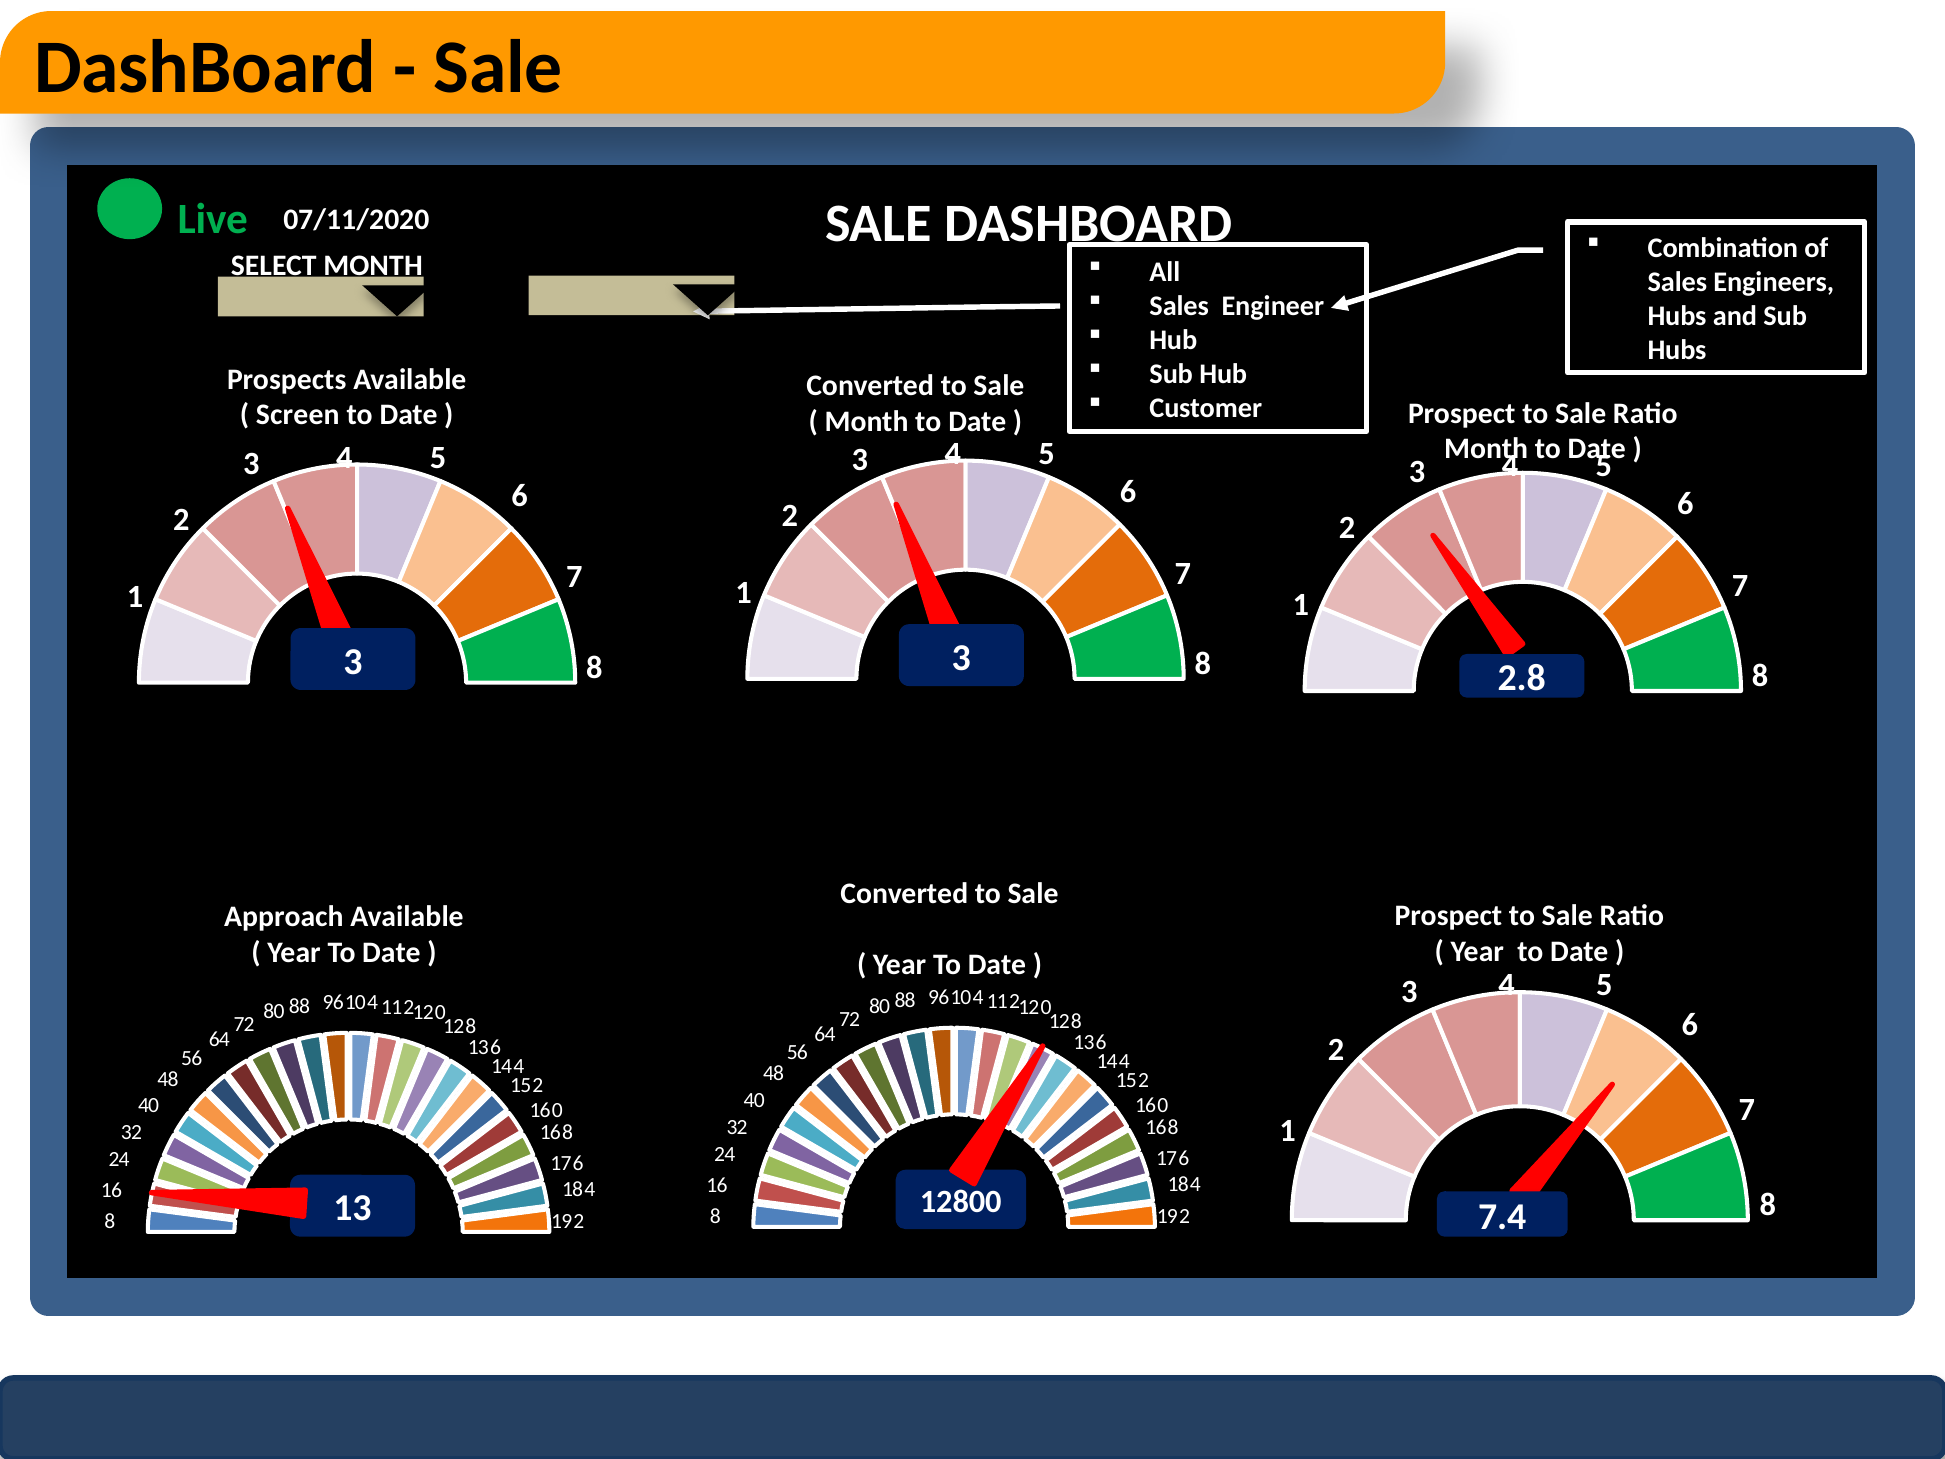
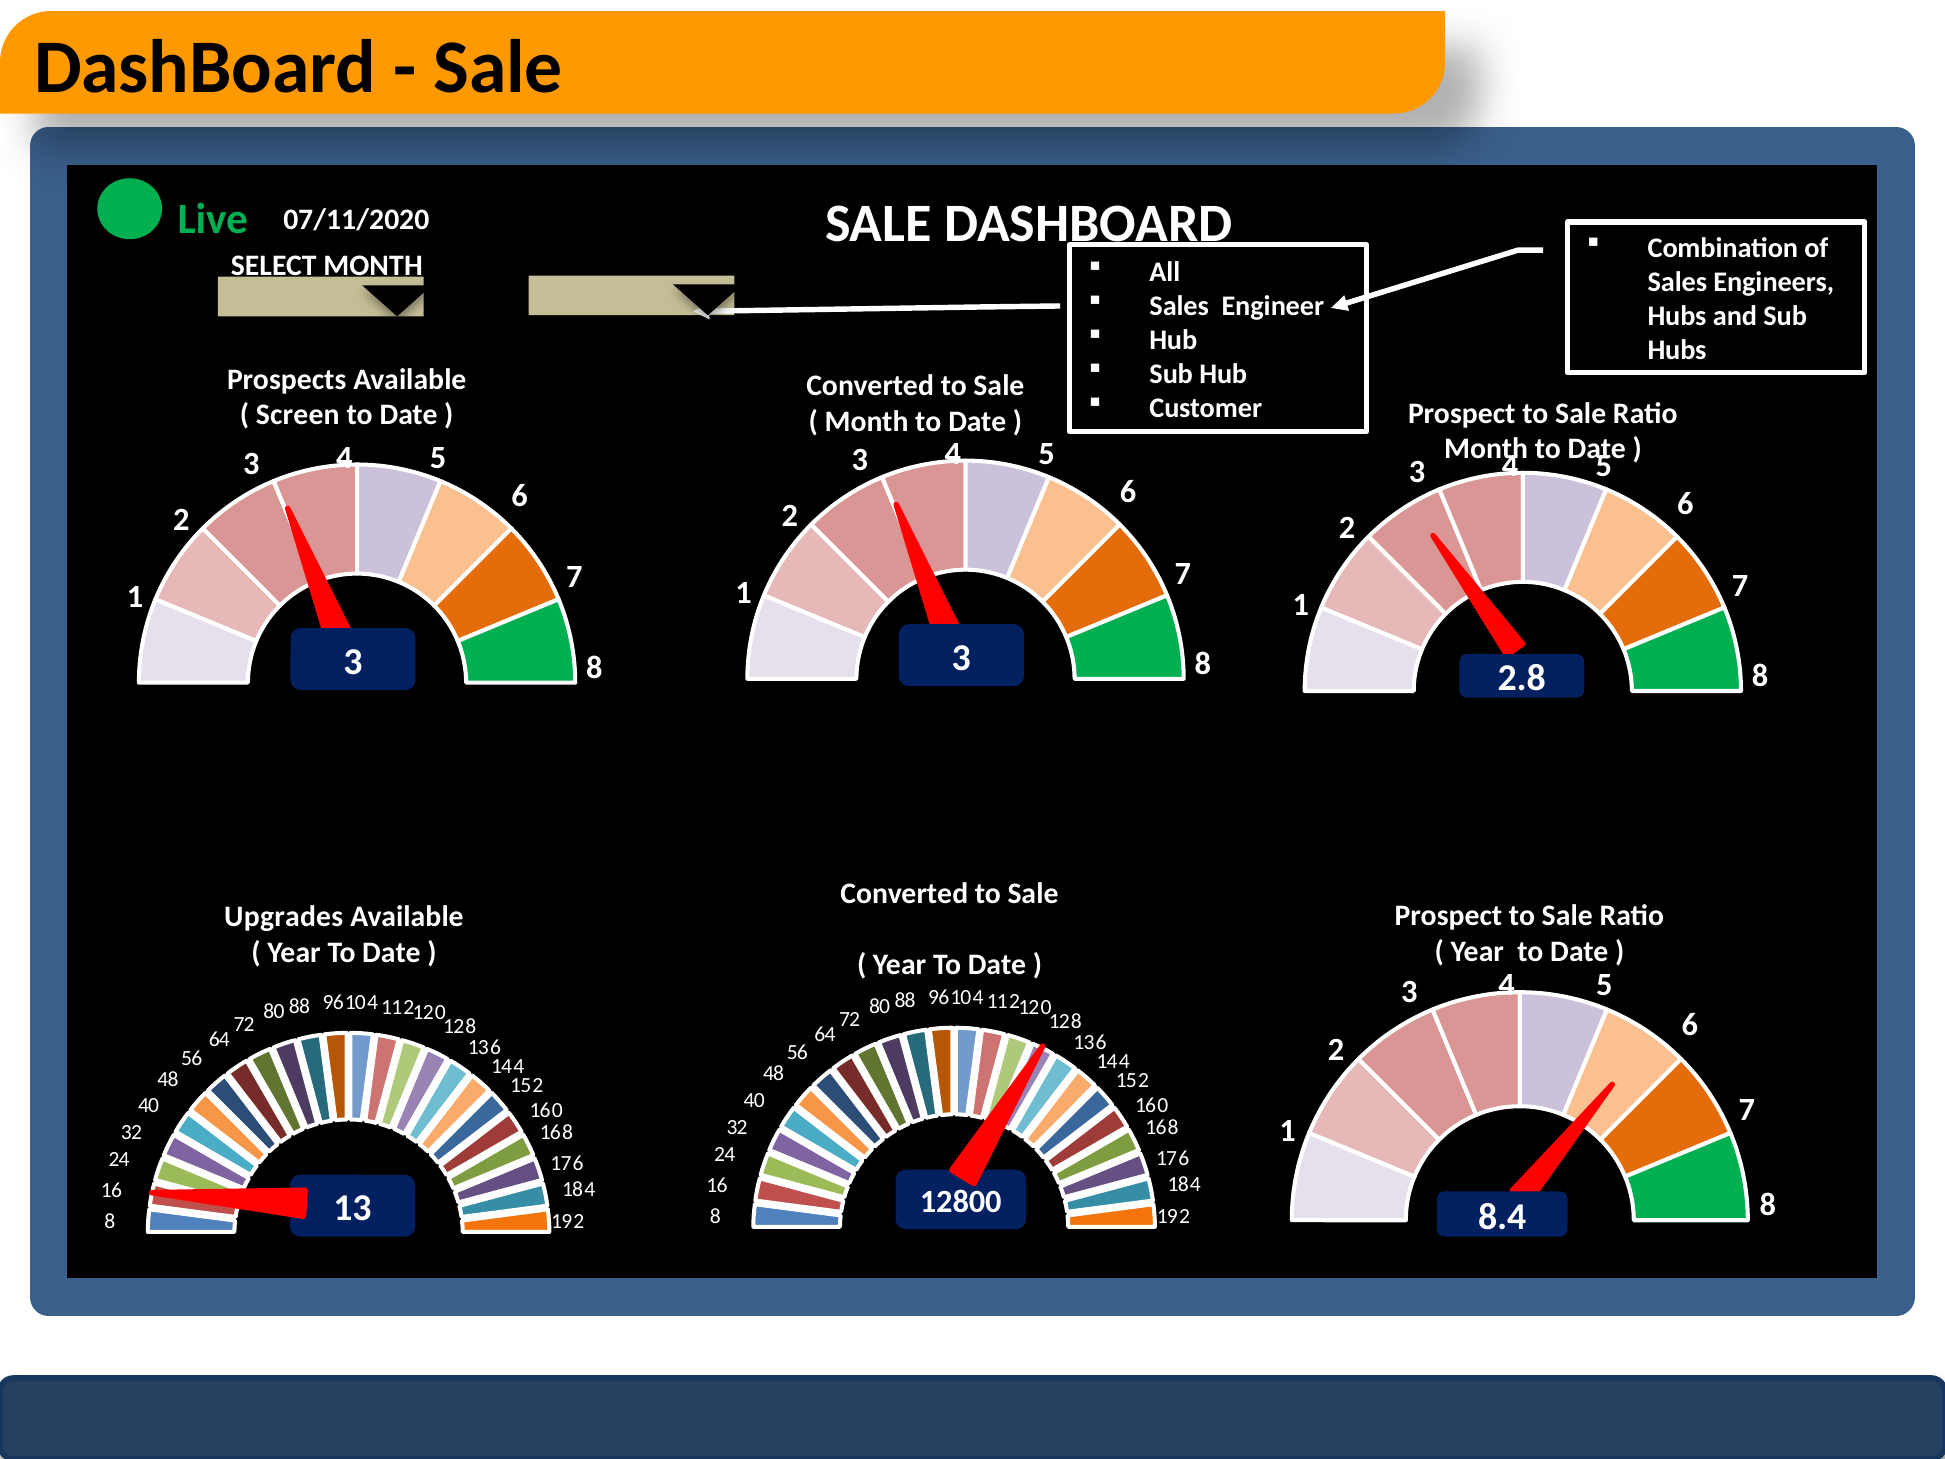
Approach: Approach -> Upgrades (284, 916)
7.4: 7.4 -> 8.4 (1502, 1216)
